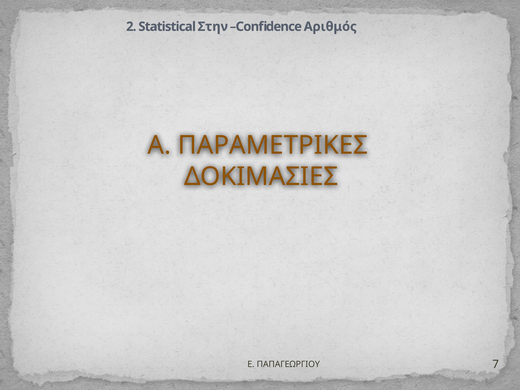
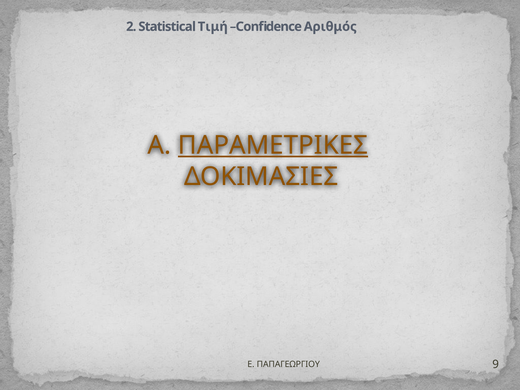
Στην: Στην -> Τιμή (213, 27)
ΠΑΡΑΜΕΤΡΙΚΕΣ underline: none -> present (273, 145)
7: 7 -> 9 (496, 364)
